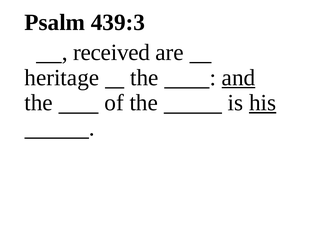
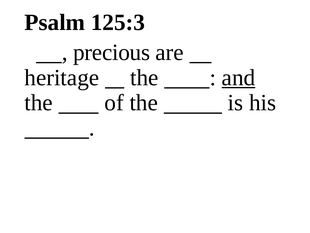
439:3: 439:3 -> 125:3 (118, 22)
received: received -> precious (112, 52)
his underline: present -> none (263, 103)
